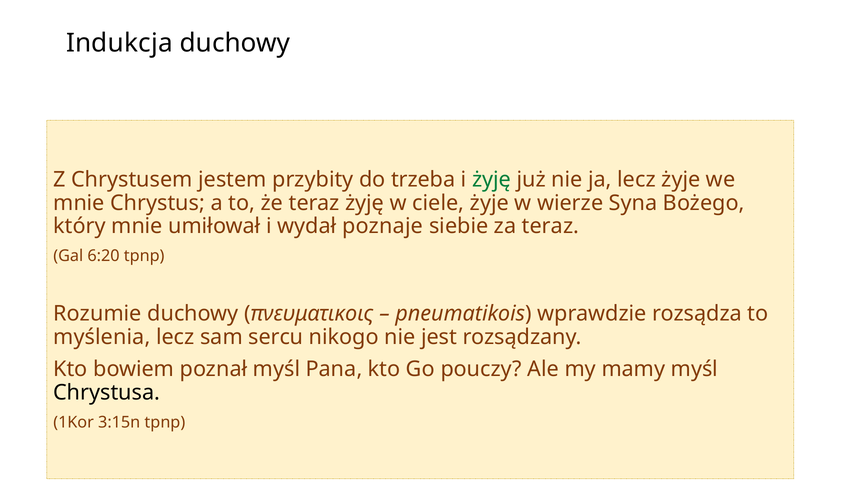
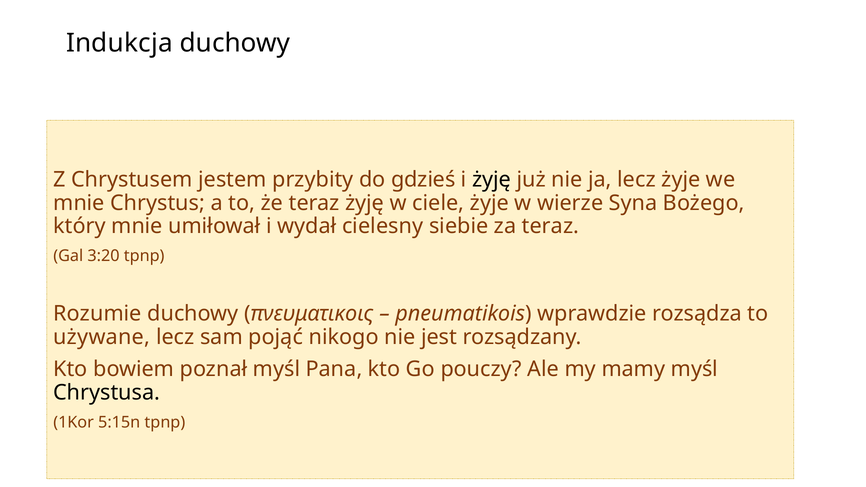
trzeba: trzeba -> gdzieś (423, 180)
żyję colour: green -> black (492, 180)
poznaje: poznaje -> cielesny (383, 226)
6:20: 6:20 -> 3:20 (104, 256)
myślenia: myślenia -> używane (102, 337)
sercu: sercu -> pojąć (276, 337)
3:15n: 3:15n -> 5:15n (119, 422)
